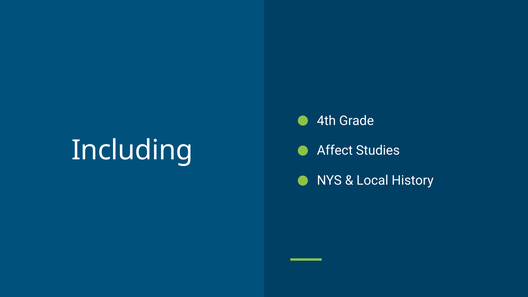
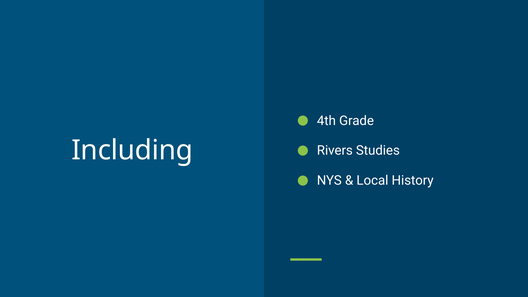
Affect: Affect -> Rivers (335, 151)
